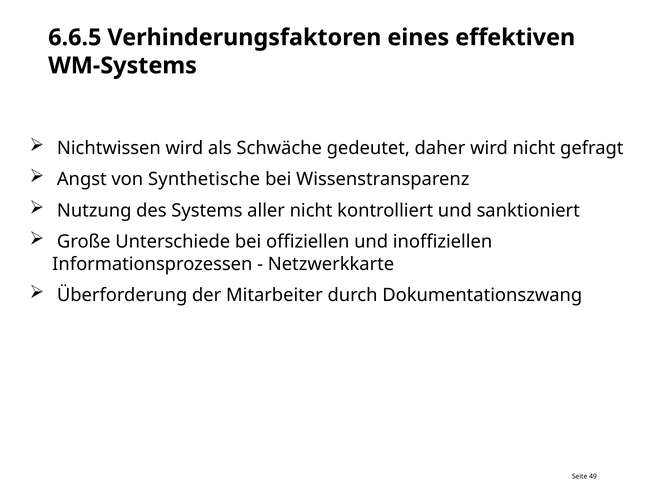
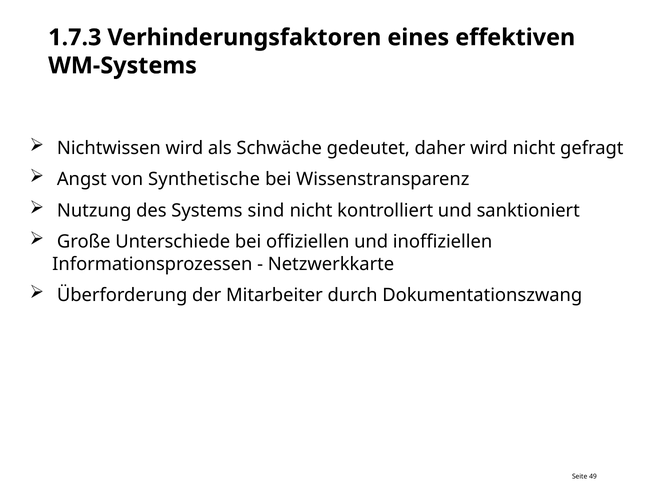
6.6.5: 6.6.5 -> 1.7.3 (75, 37)
aller: aller -> sind (266, 210)
